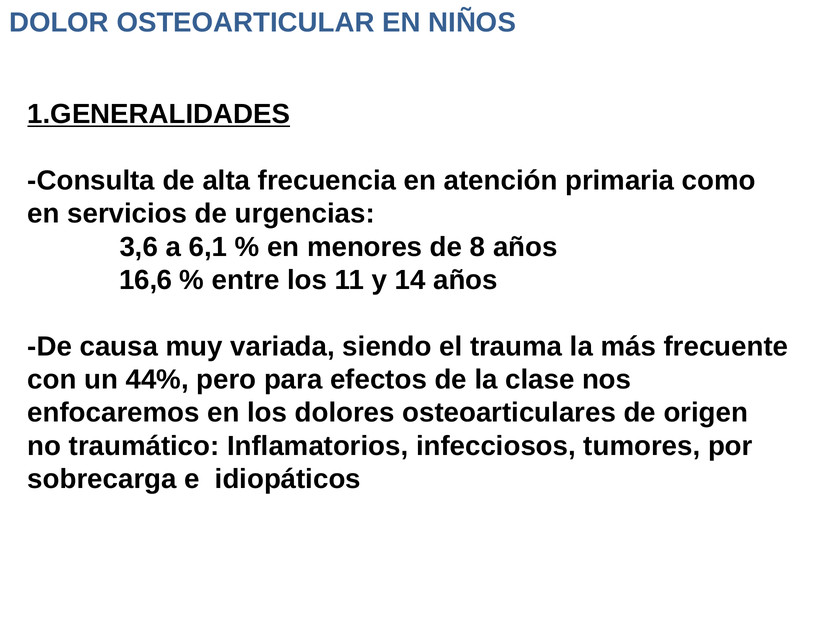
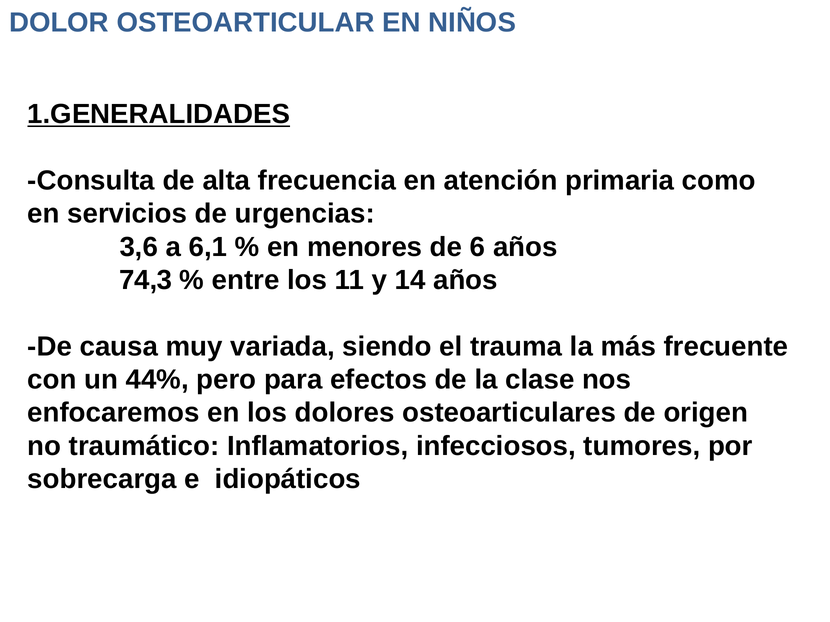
8: 8 -> 6 (478, 247)
16,6: 16,6 -> 74,3 (146, 280)
